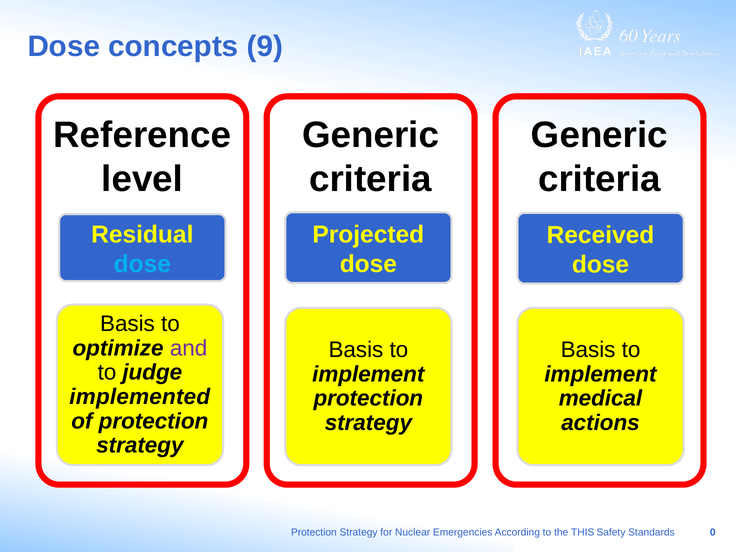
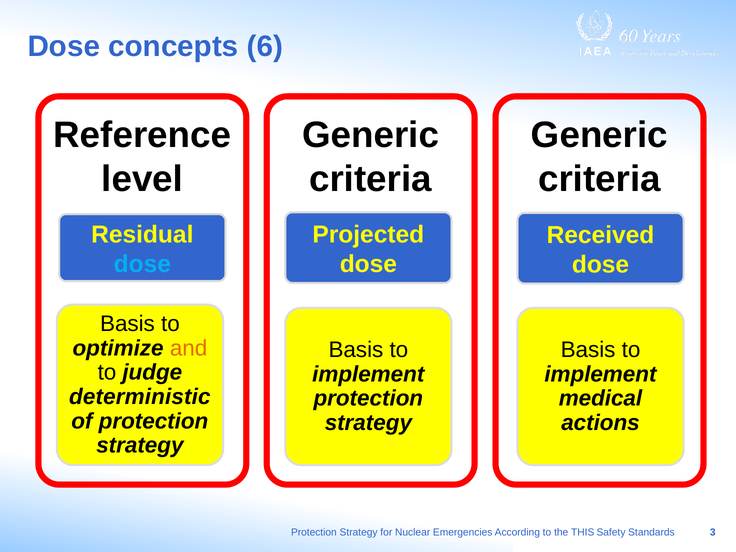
9: 9 -> 6 (265, 46)
and colour: purple -> orange (189, 348)
implemented: implemented -> deterministic (140, 397)
0: 0 -> 3 (713, 532)
